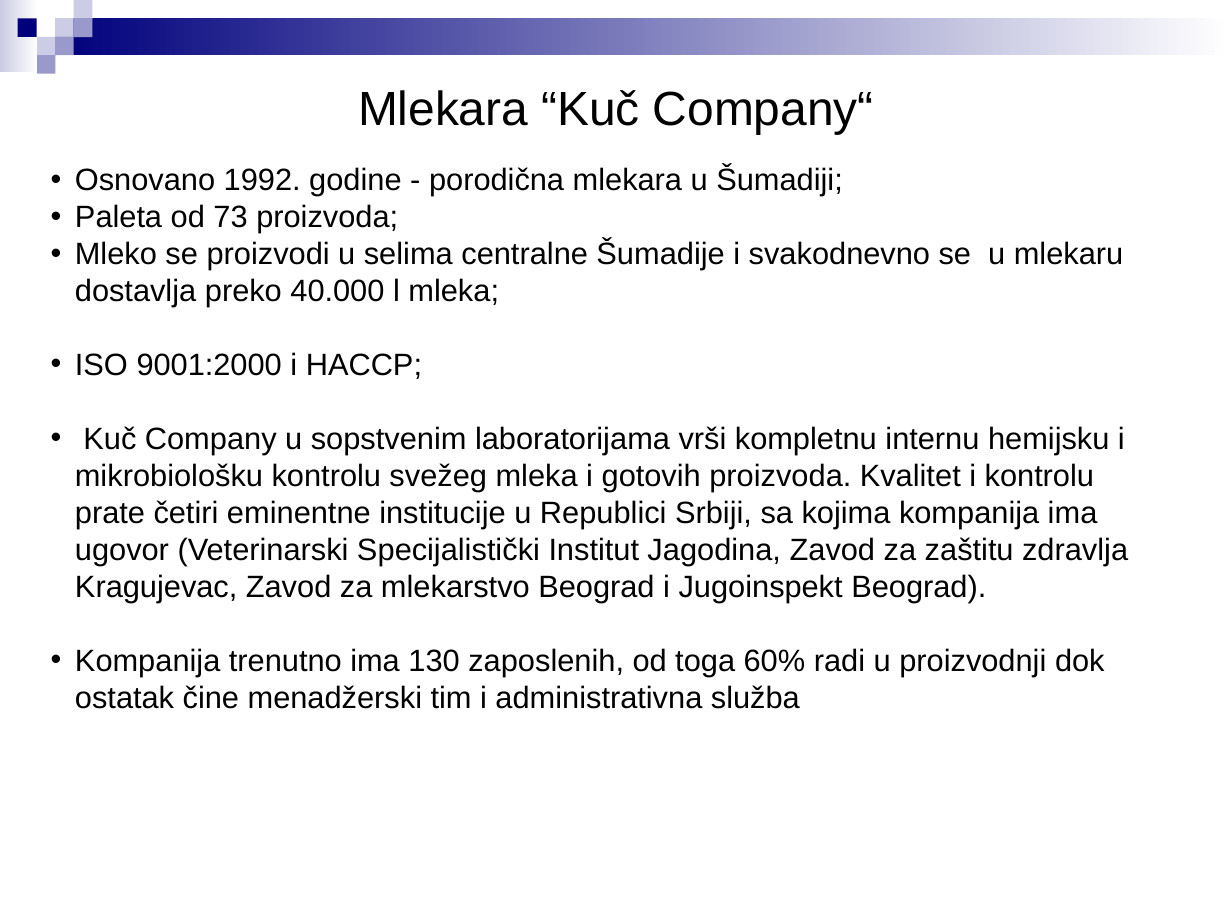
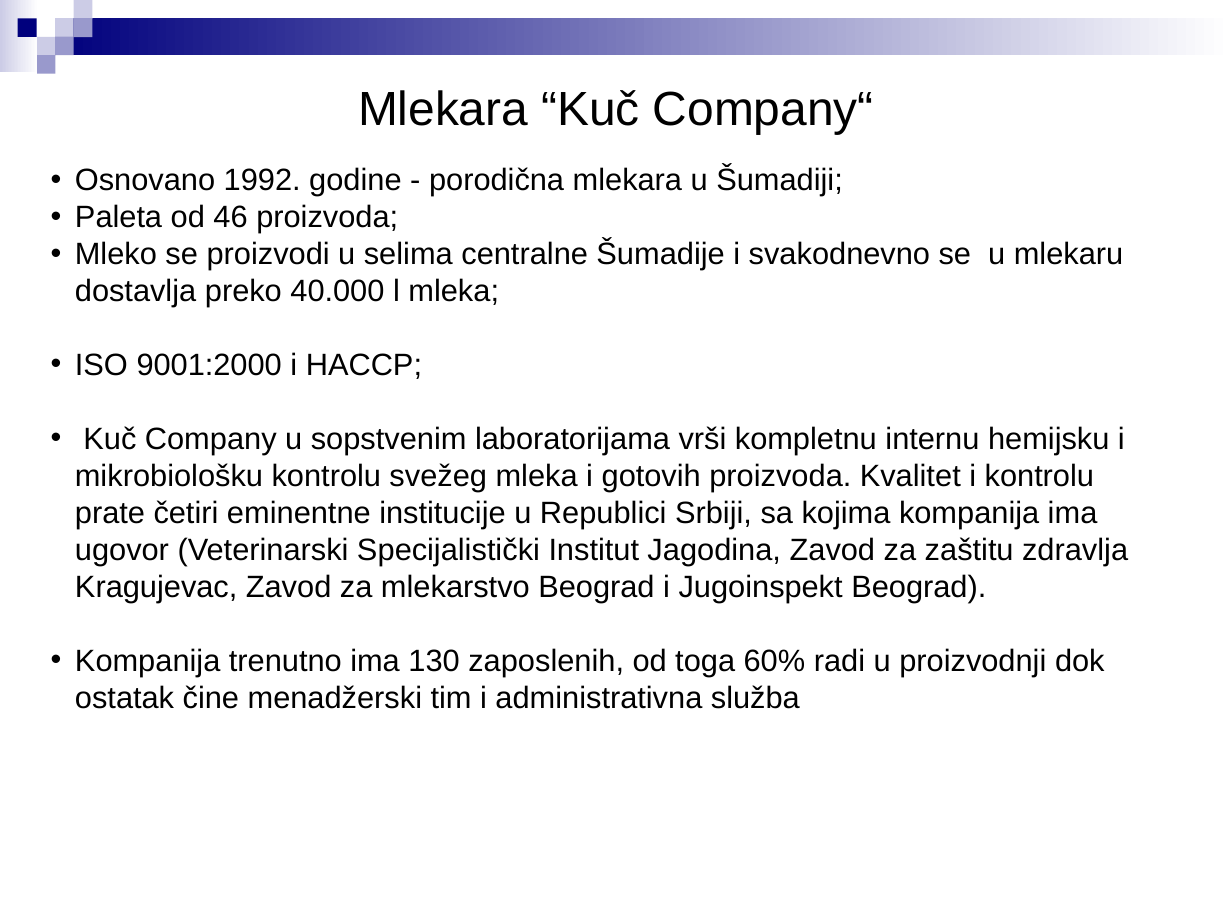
73: 73 -> 46 (231, 218)
